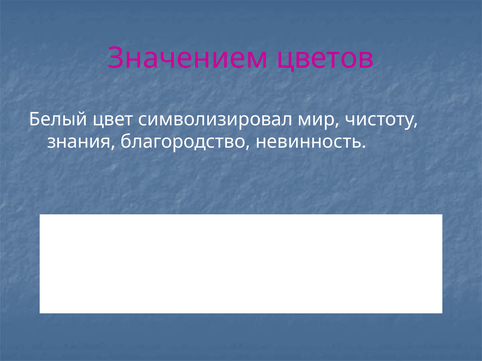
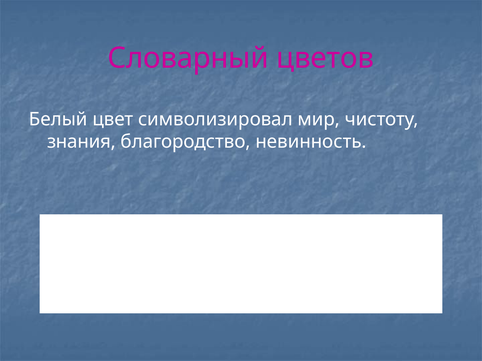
Значением: Значением -> Словарный (188, 58)
